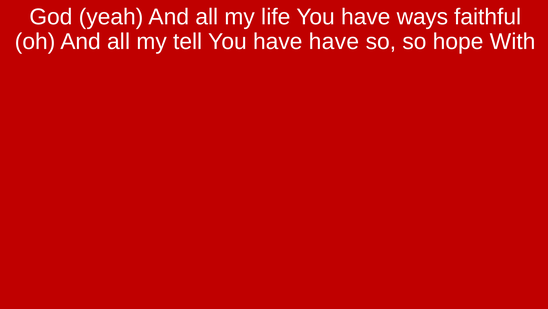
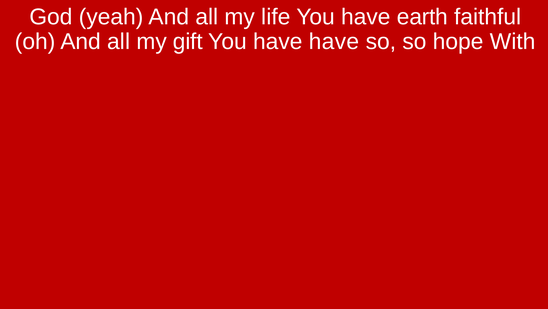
ways: ways -> earth (422, 17)
tell: tell -> gift (188, 42)
